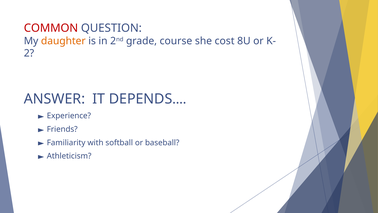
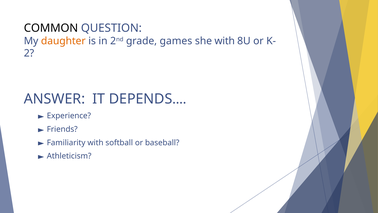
COMMON colour: red -> black (51, 28)
course: course -> games (176, 41)
she cost: cost -> with (225, 41)
